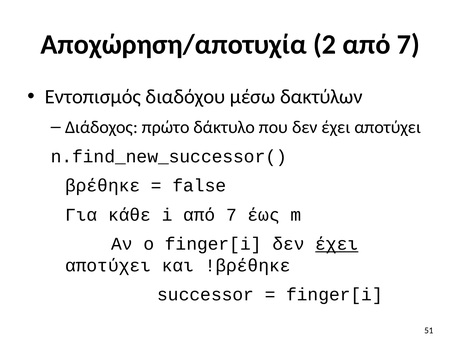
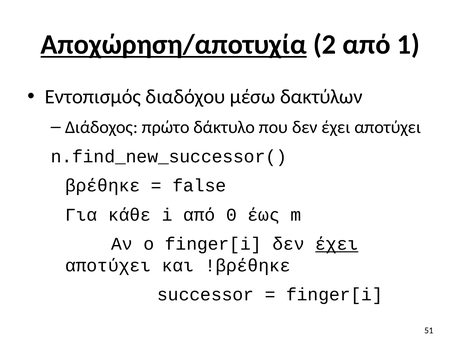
Αποχώρηση/αποτυχία underline: none -> present (174, 45)
2 από 7: 7 -> 1 (408, 45)
i από 7: 7 -> 0 (232, 215)
